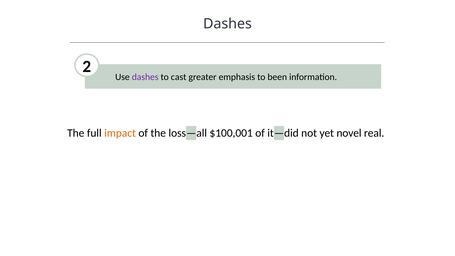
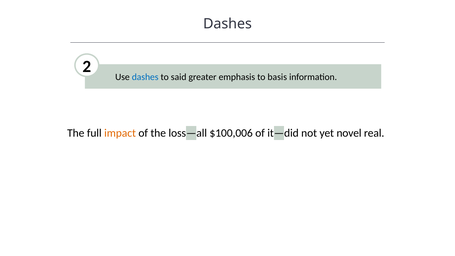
dashes colour: purple -> blue (145, 77)
cast: cast -> said (179, 77)
been: been -> basis (277, 77)
$100,001: $100,001 -> $100,006 (231, 133)
